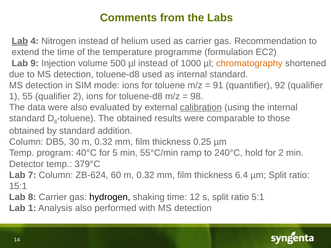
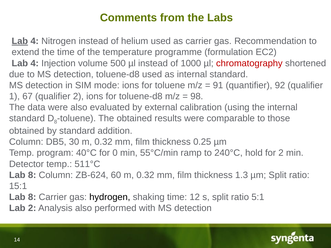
9: 9 -> 4 (35, 63)
chromatography colour: orange -> red (249, 63)
55: 55 -> 67 (28, 96)
calibration underline: present -> none (201, 107)
5: 5 -> 0 (115, 153)
379°C: 379°C -> 511°C (87, 164)
7: 7 -> 8 (32, 175)
6.4: 6.4 -> 1.3 (242, 175)
Lab 1: 1 -> 2 (32, 208)
